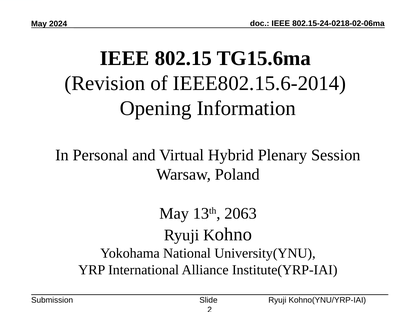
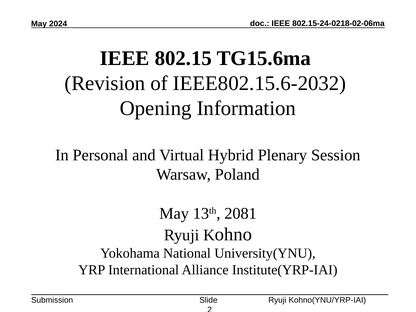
IEEE802.15.6-2014: IEEE802.15.6-2014 -> IEEE802.15.6-2032 (260, 83)
2063: 2063 -> 2081 (241, 213)
